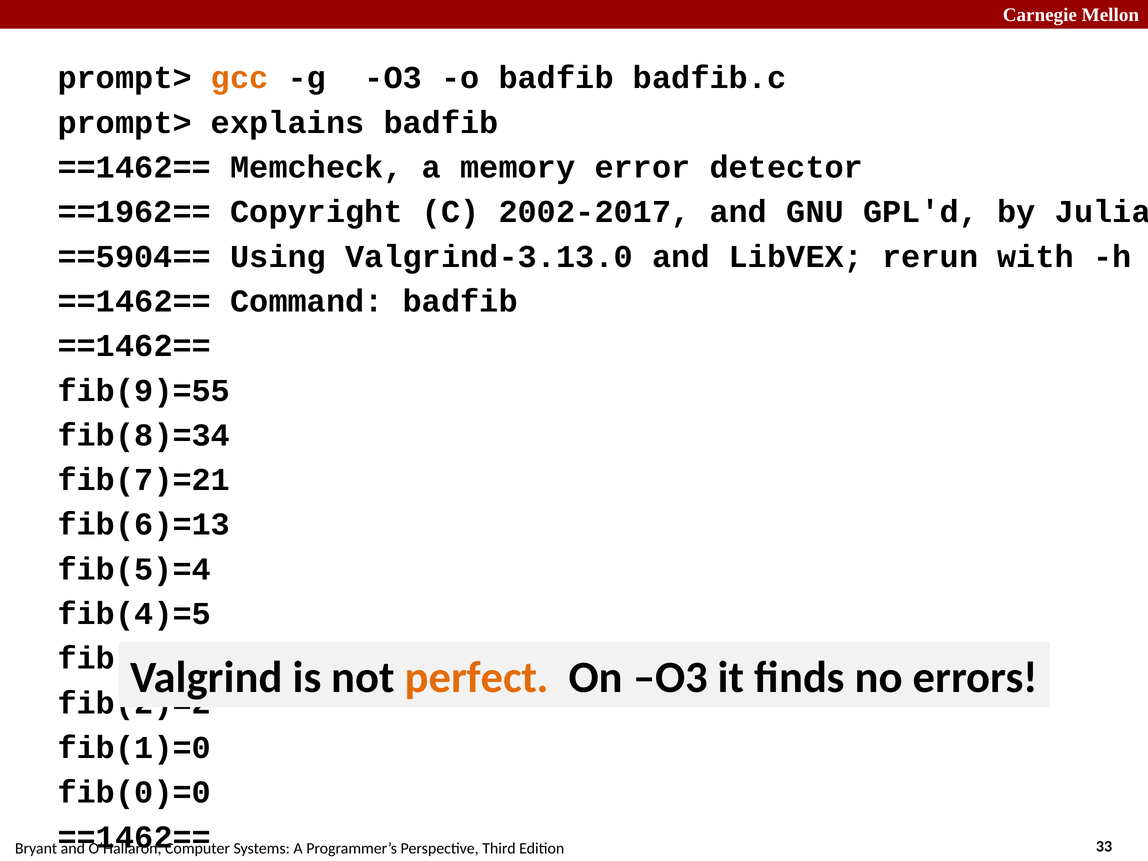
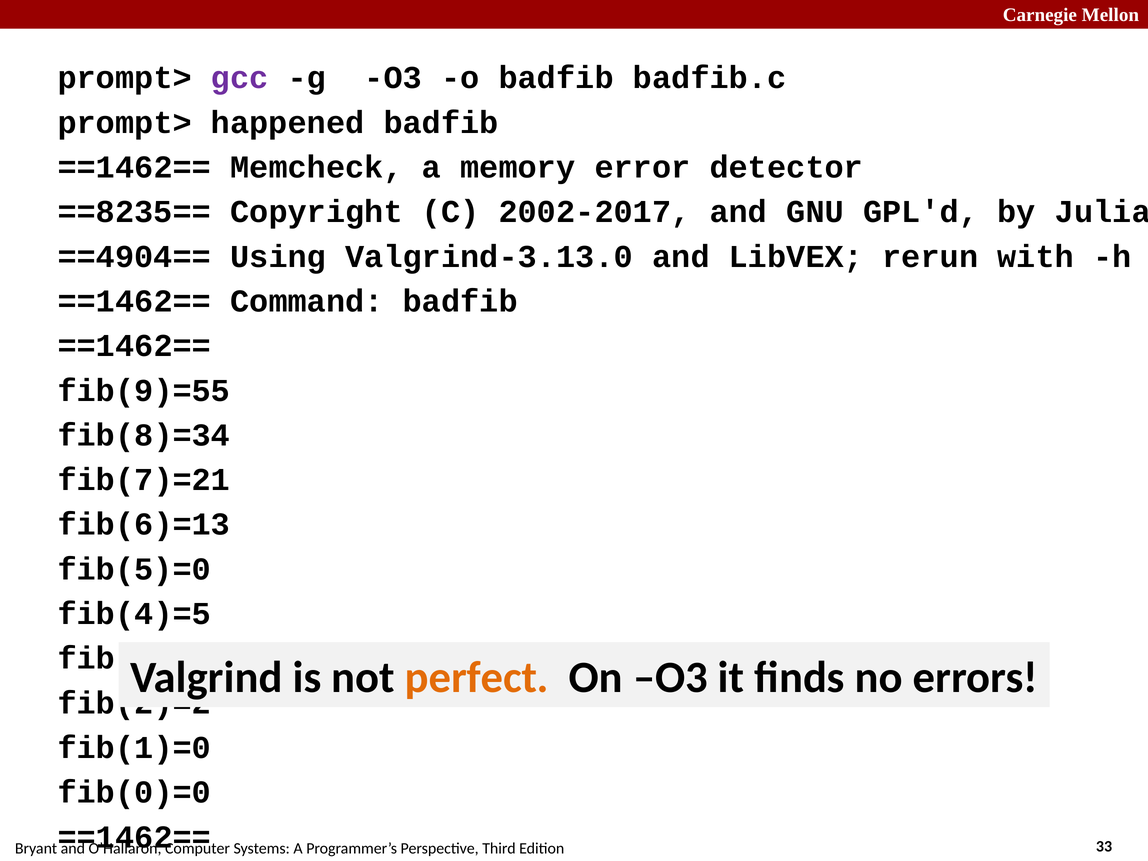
gcc colour: orange -> purple (240, 78)
explains: explains -> happened (288, 123)
==1962==: ==1962== -> ==8235== (134, 212)
==5904==: ==5904== -> ==4904== (134, 257)
fib(5)=4: fib(5)=4 -> fib(5)=0 (134, 569)
